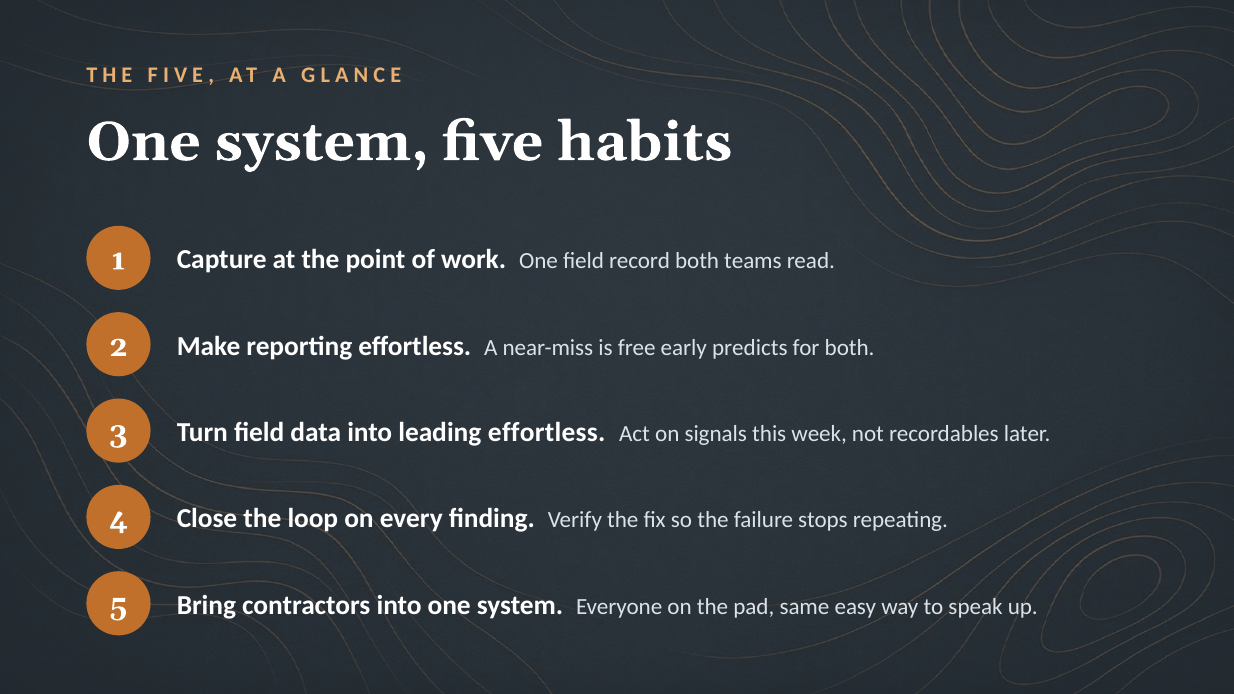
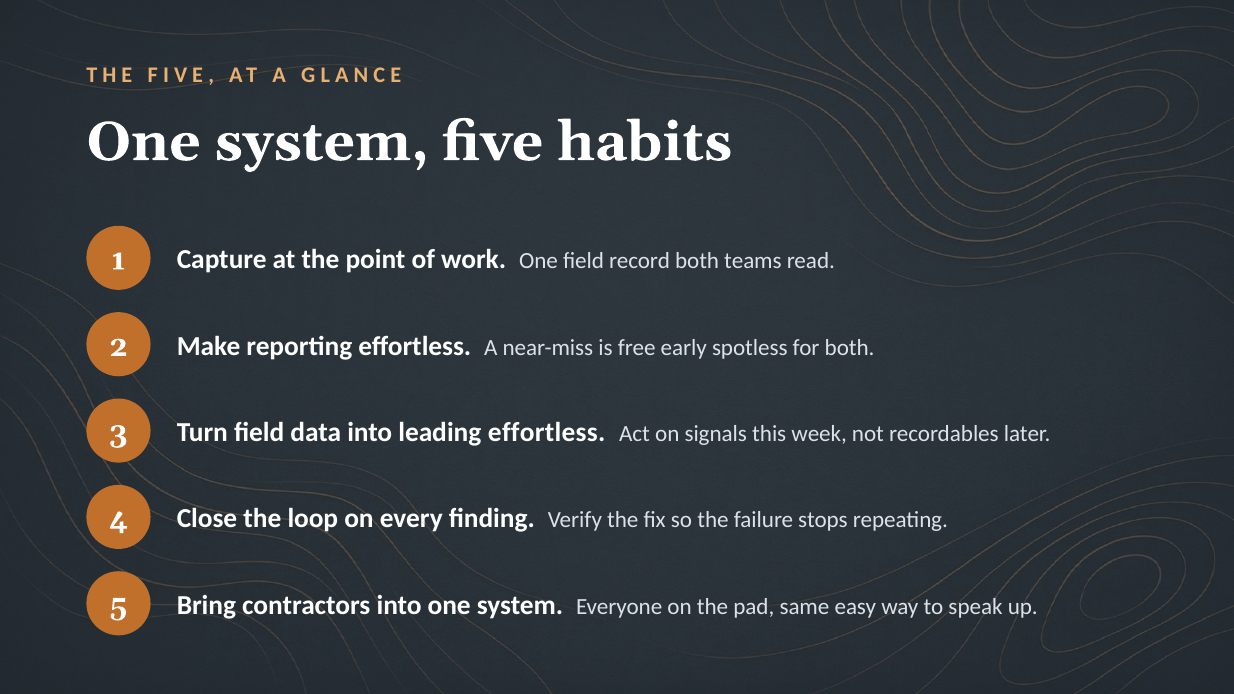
predicts: predicts -> spotless (750, 348)
